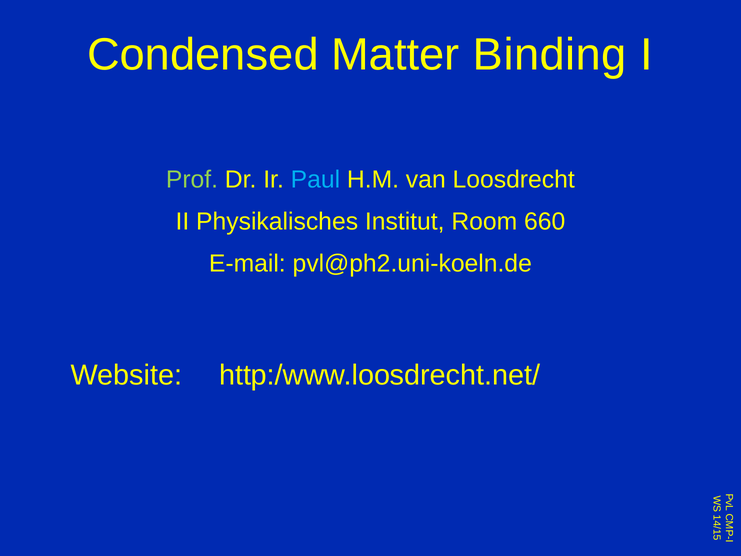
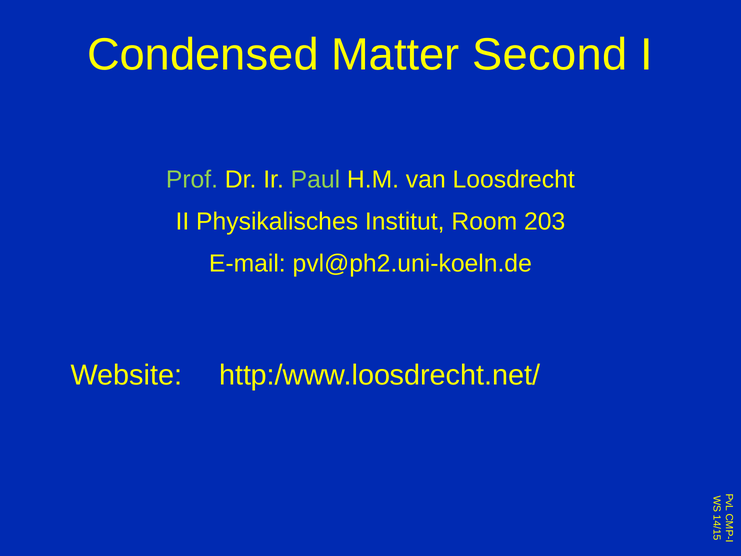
Binding: Binding -> Second (550, 55)
Paul colour: light blue -> light green (315, 180)
660: 660 -> 203 (545, 222)
